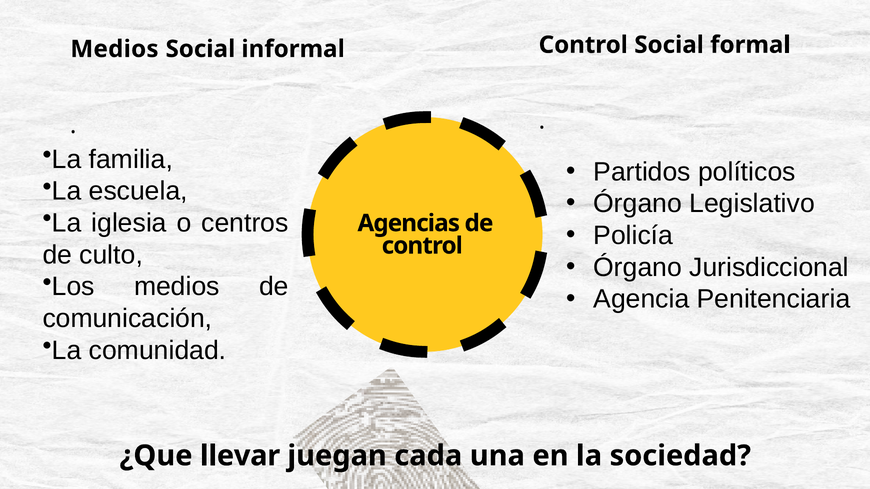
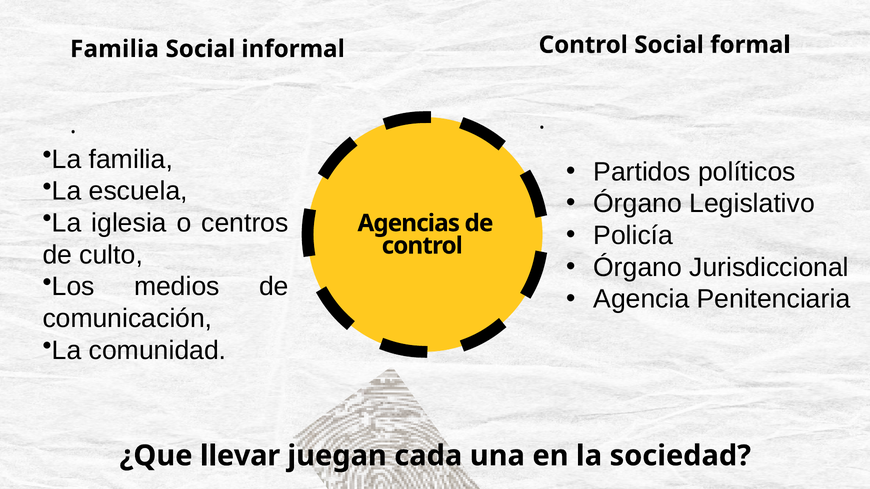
Medios: Medios -> Familia (114, 49)
